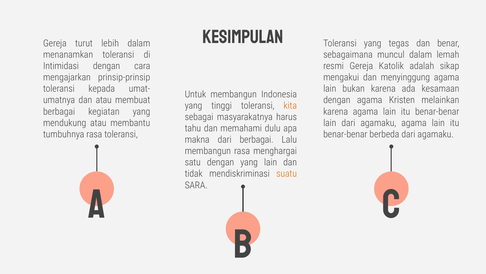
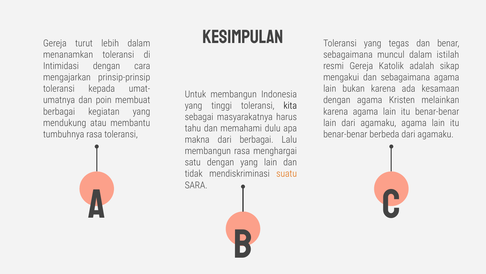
lemah: lemah -> istilah (448, 55)
dan menyinggung: menyinggung -> sebagaimana (405, 77)
dan atau: atau -> poin (104, 100)
kita colour: orange -> black (290, 105)
